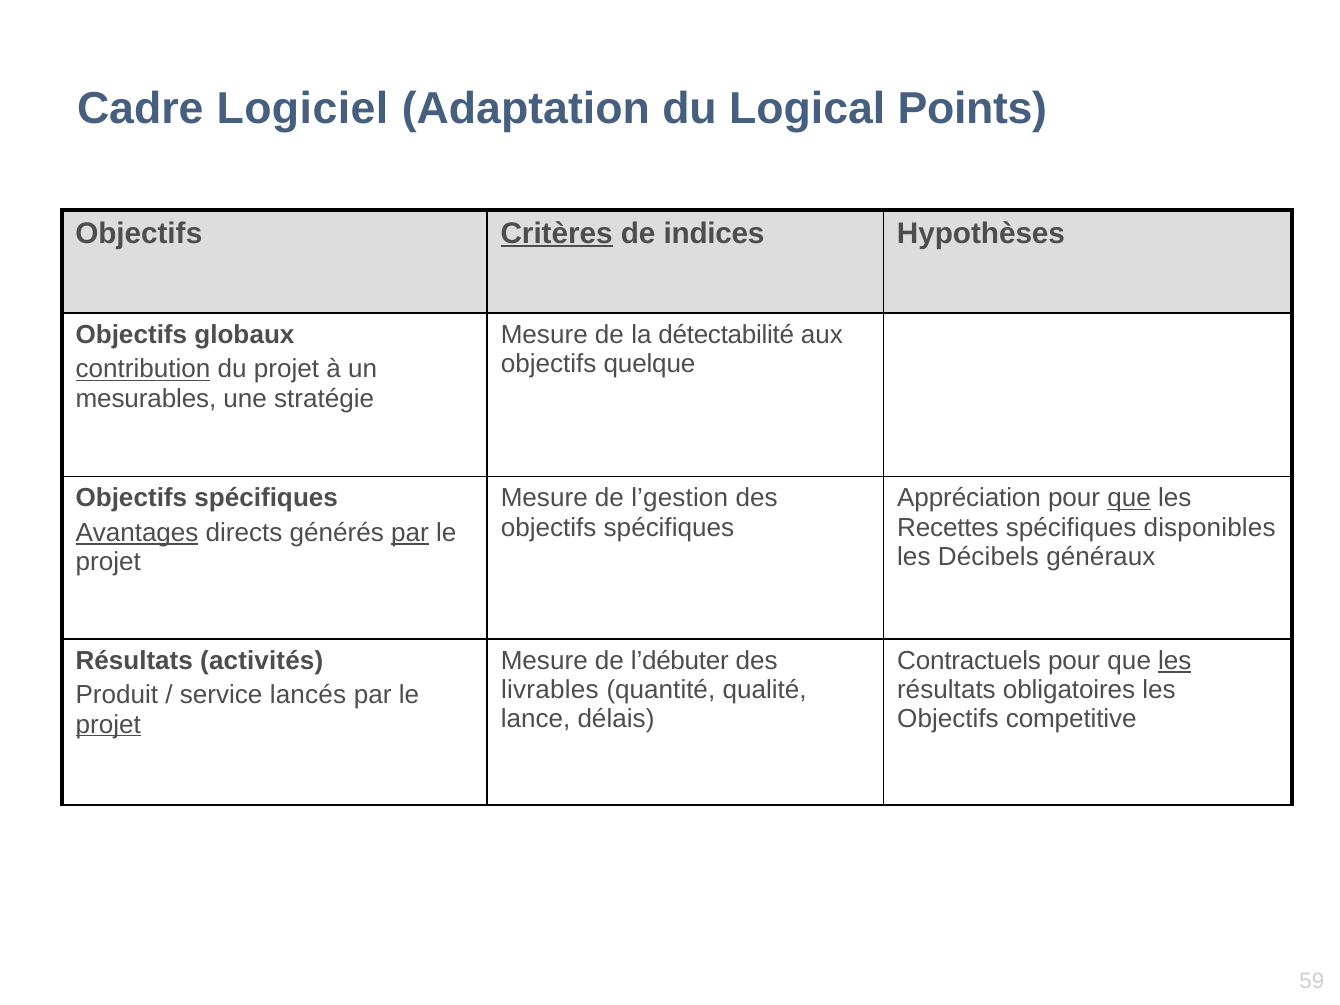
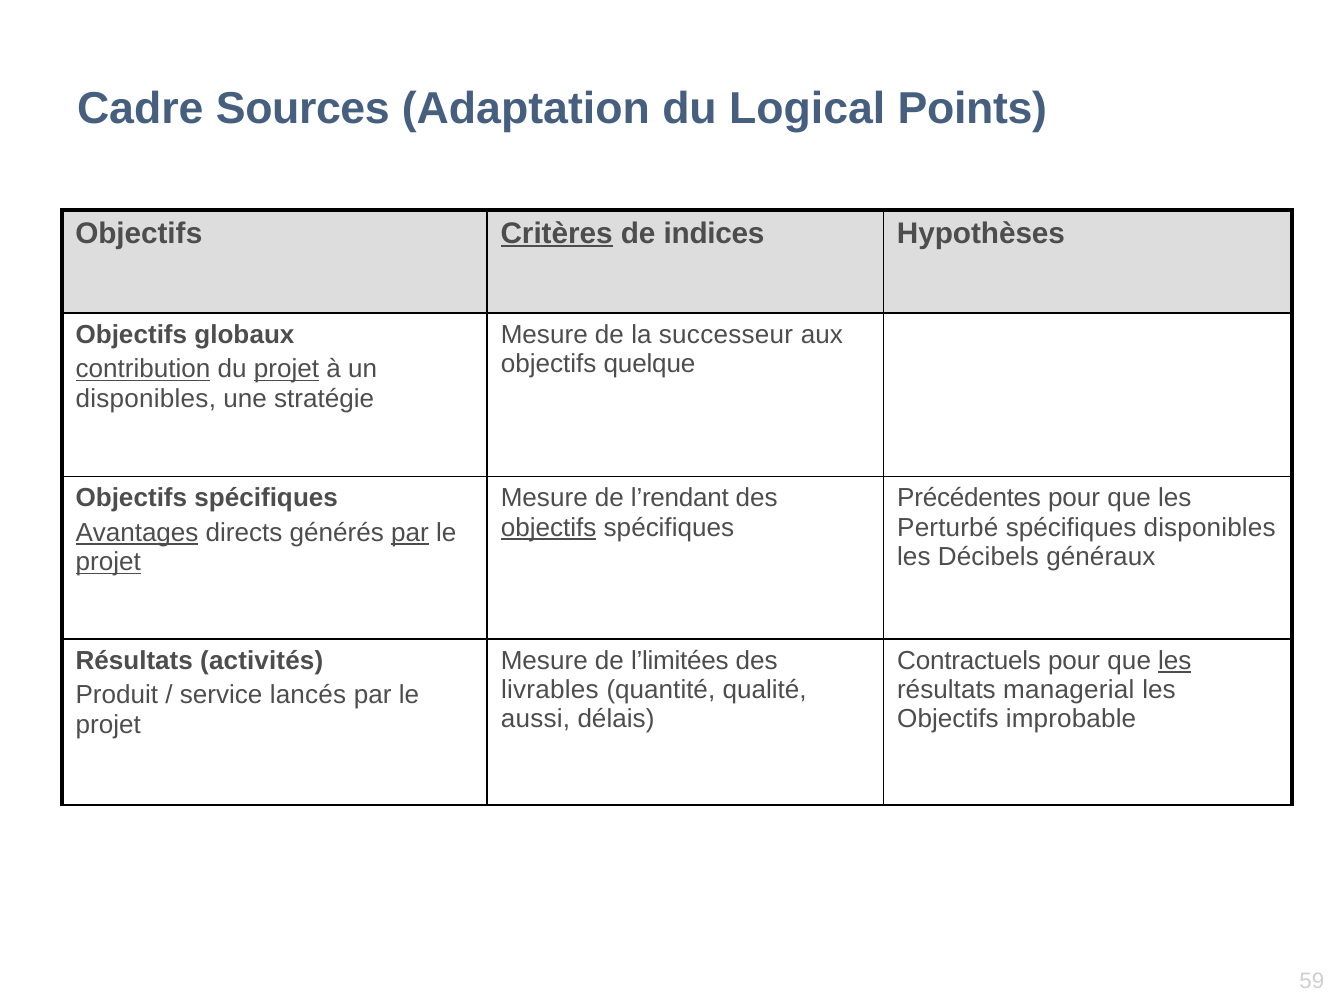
Logiciel: Logiciel -> Sources (303, 109)
détectabilité: détectabilité -> successeur (726, 335)
projet underline: none -> present (287, 369)
mesurables: mesurables -> disponibles (146, 399)
l’gestion: l’gestion -> l’rendant (680, 498)
Appréciation: Appréciation -> Précédentes (969, 498)
que underline: present -> none (1129, 498)
objectifs underline: none -> present (549, 528)
Recettes: Recettes -> Perturbé (948, 528)
projet underline: none -> present (108, 562)
l’débuter: l’débuter -> l’limitées (680, 661)
obligatoires: obligatoires -> managerial (1069, 690)
lance: lance -> aussi (535, 719)
competitive: competitive -> improbable (1071, 719)
projet underline: present -> none (108, 724)
